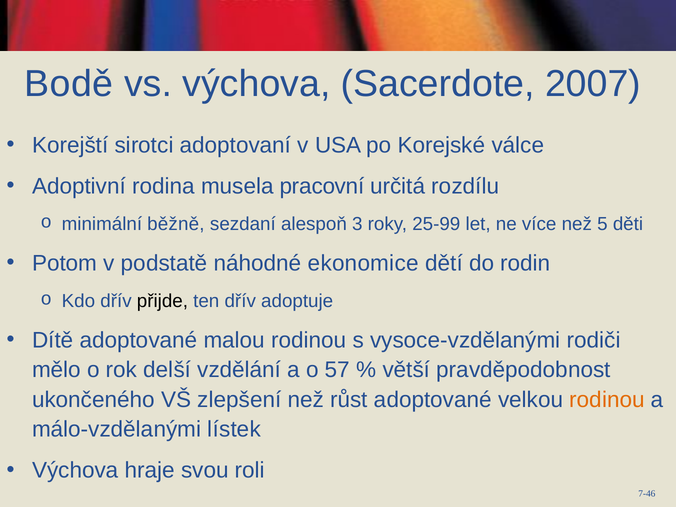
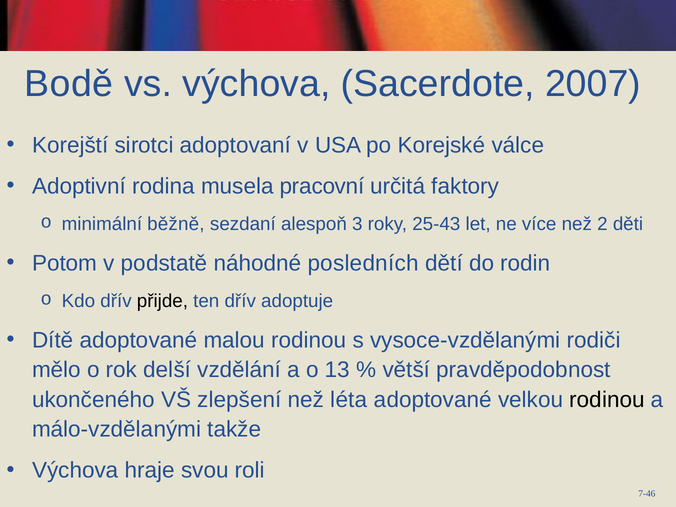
rozdílu: rozdílu -> faktory (465, 186)
25-99: 25-99 -> 25-43 (436, 224)
5: 5 -> 2 (602, 224)
ekonomice: ekonomice -> posledních (363, 263)
57: 57 -> 13 (337, 370)
růst: růst -> léta (349, 400)
rodinou colour: orange -> black (607, 400)
lístek: lístek -> takže (234, 429)
